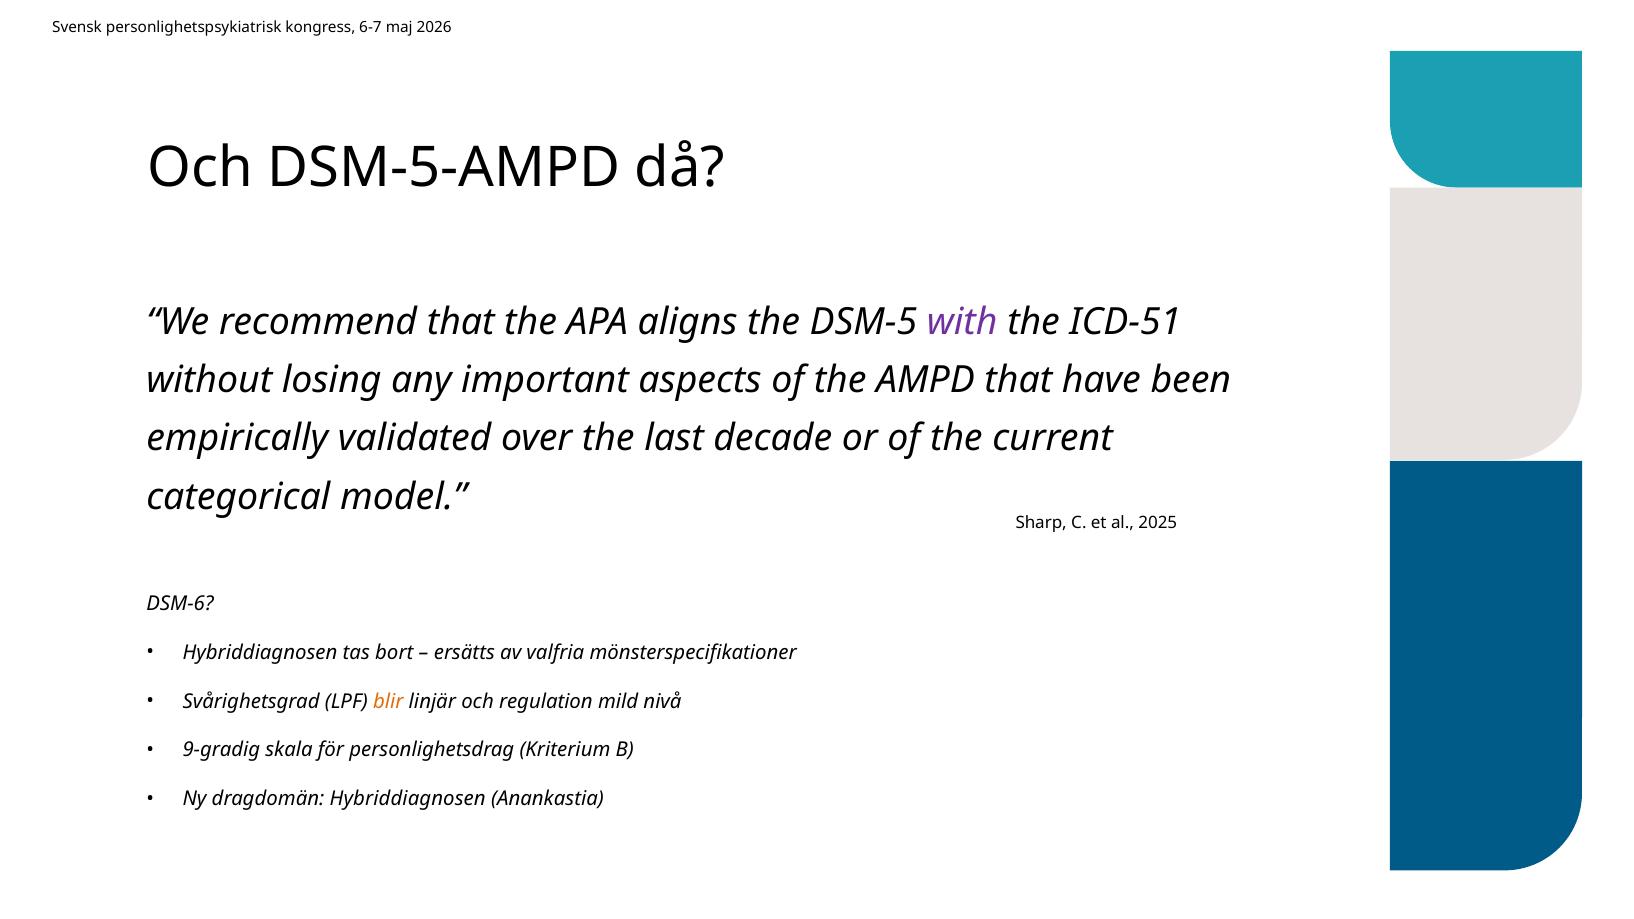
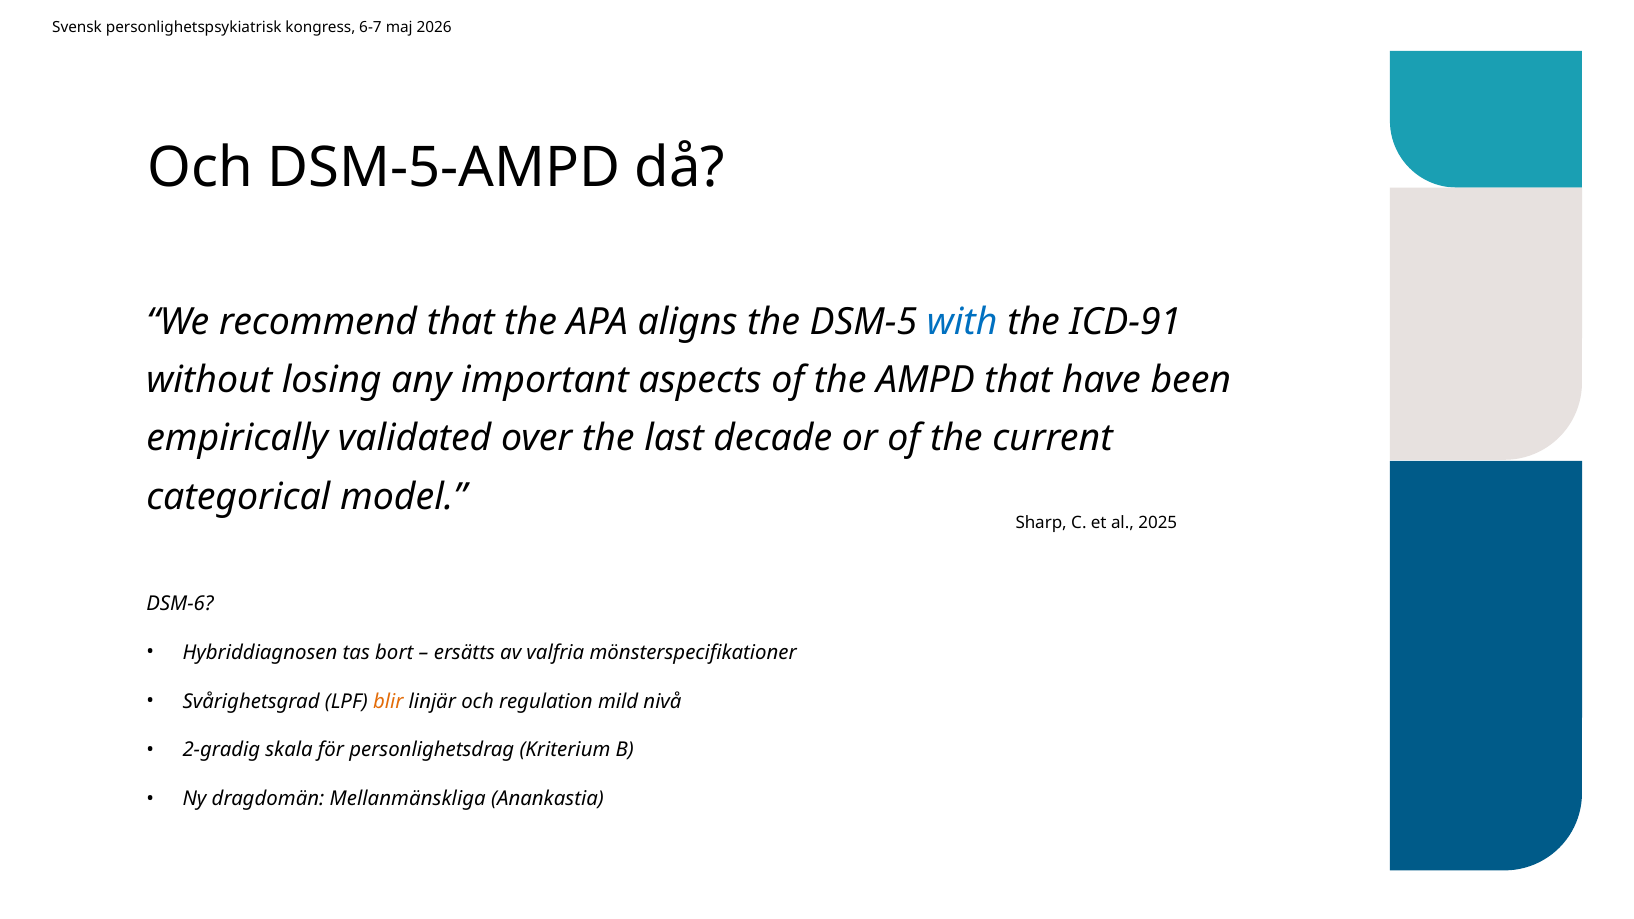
with colour: purple -> blue (962, 322)
ICD-51: ICD-51 -> ICD-91 (1125, 322)
9-gradig: 9-gradig -> 2-gradig (221, 750)
dragdomän Hybriddiagnosen: Hybriddiagnosen -> Mellanmänskliga (408, 799)
